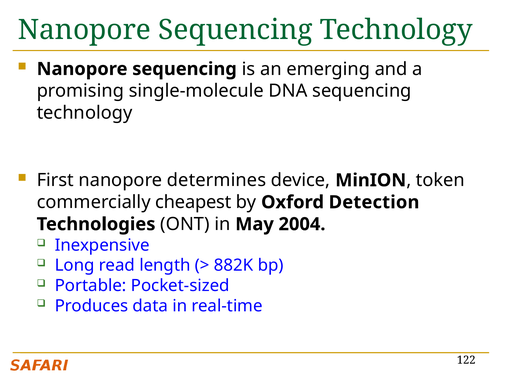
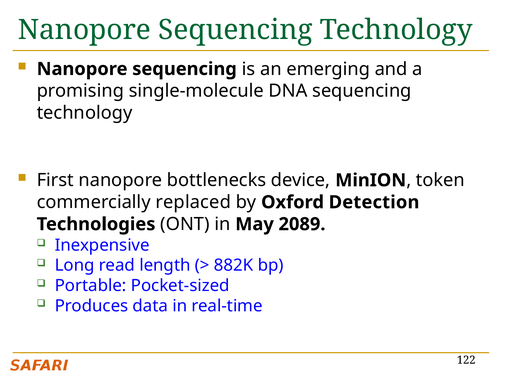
determines: determines -> bottlenecks (217, 181)
cheapest: cheapest -> replaced (193, 203)
2004: 2004 -> 2089 (302, 224)
